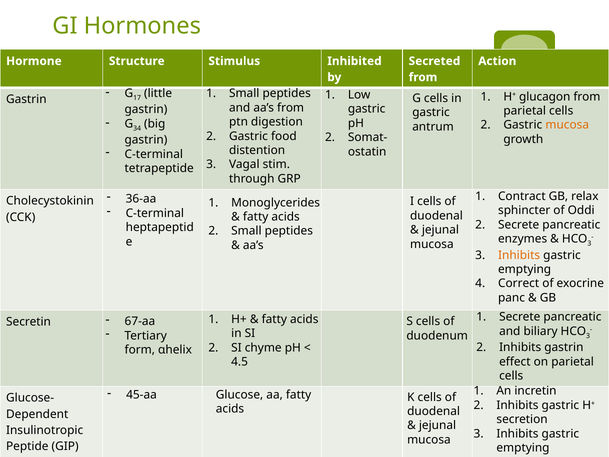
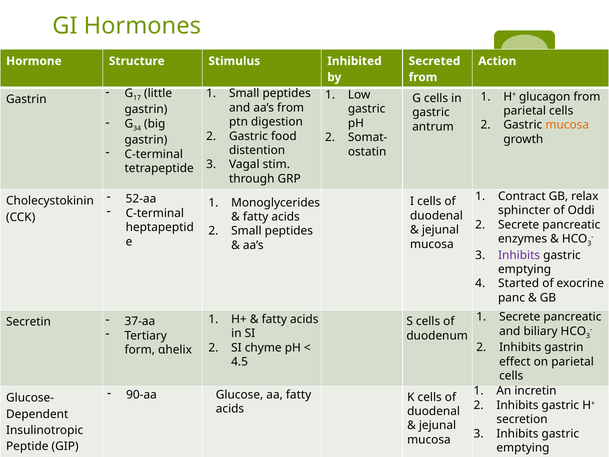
36-aa: 36-aa -> 52-aa (141, 199)
Inhibits colour: orange -> purple (519, 255)
Correct: Correct -> Started (519, 283)
67-aa: 67-aa -> 37-aa (140, 321)
45-aa: 45-aa -> 90-aa (142, 395)
